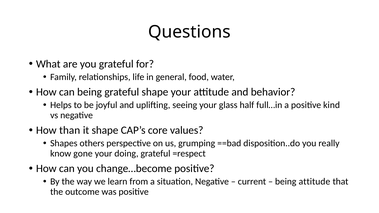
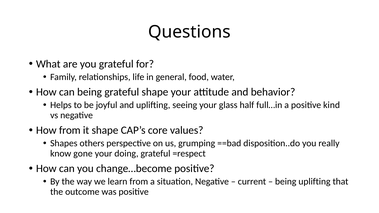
How than: than -> from (70, 130)
being attitude: attitude -> uplifting (314, 182)
